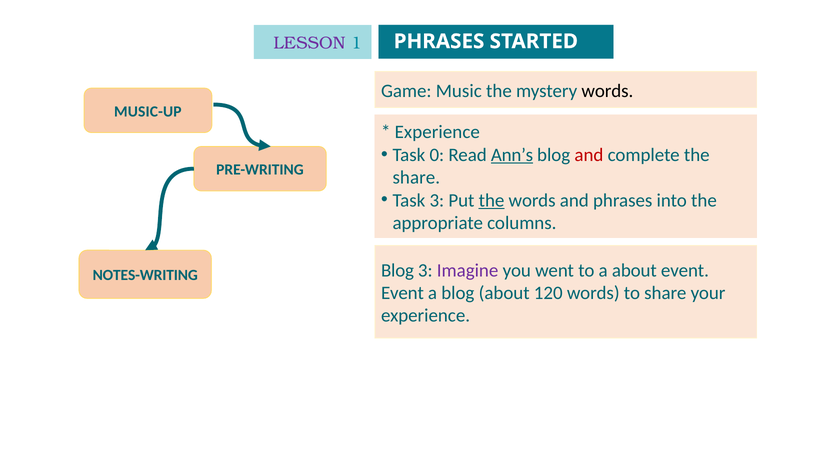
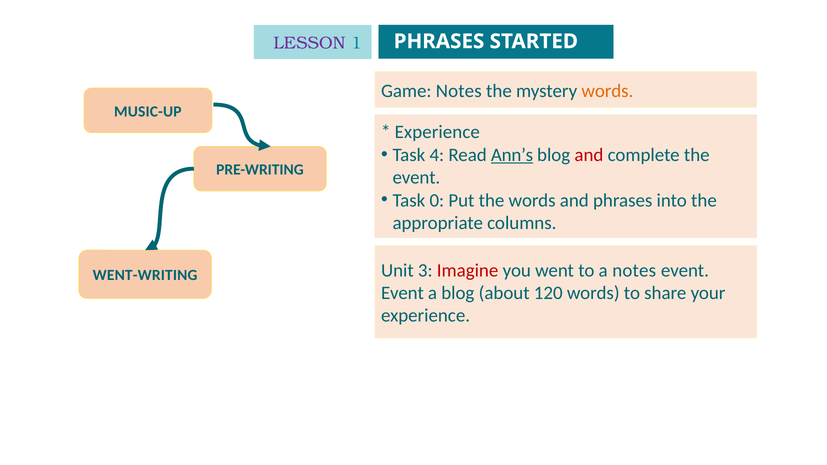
Game Music: Music -> Notes (459, 91)
words colour: black -> orange (607, 91)
0: 0 -> 4 (437, 155)
share: share -> event (416, 178)
Task 3: 3 -> 0 (437, 200)
the underline: present -> none (492, 200)
Blog: Blog -> Unit (397, 270)
Imagine colour: purple -> red (468, 270)
a about: about -> notes (634, 270)
NOTES-WRITING: NOTES-WRITING -> WENT-WRITING (145, 275)
